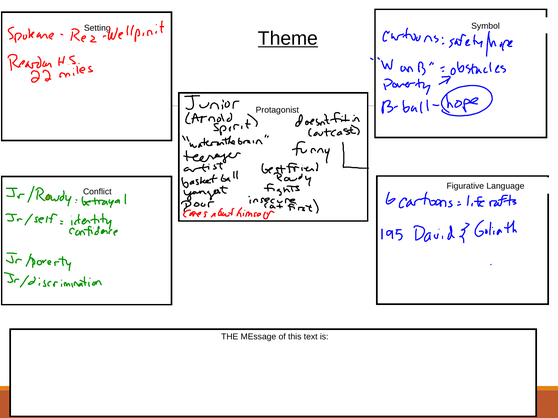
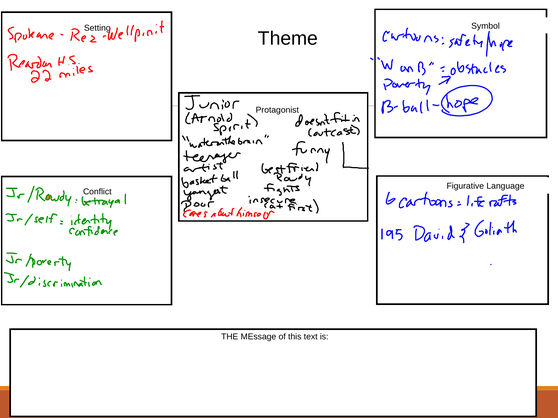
Theme underline: present -> none (288, 39)
